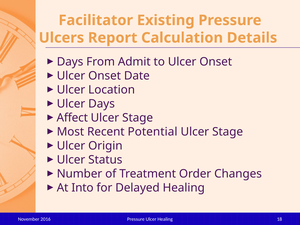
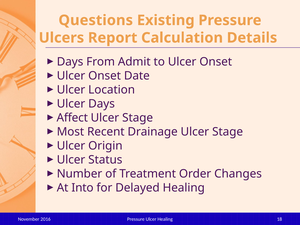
Facilitator: Facilitator -> Questions (96, 20)
Potential: Potential -> Drainage (153, 132)
